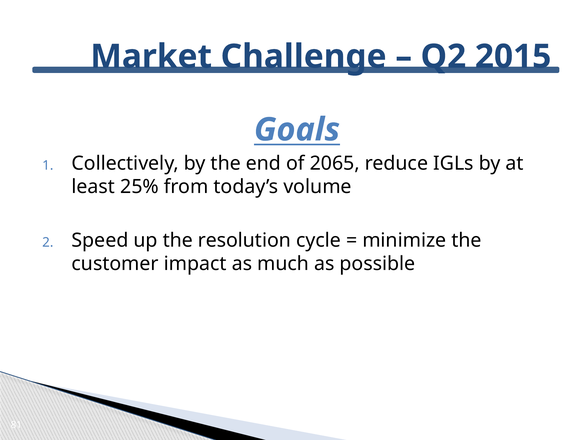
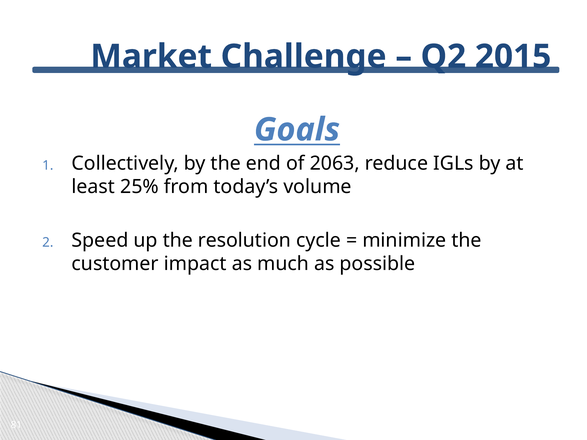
2065: 2065 -> 2063 (335, 163)
